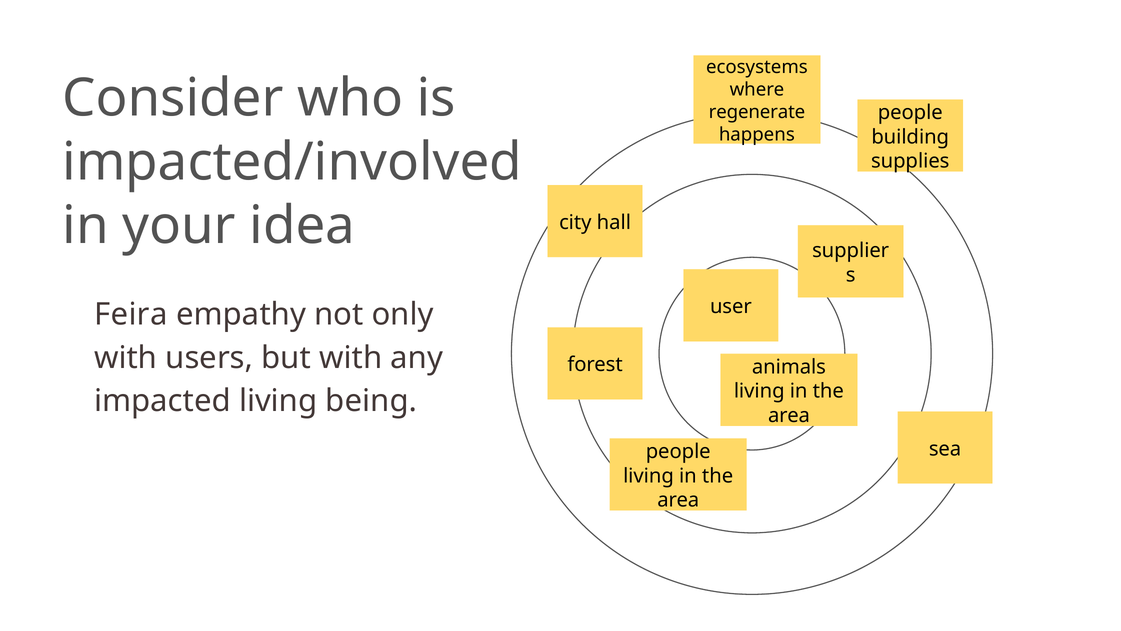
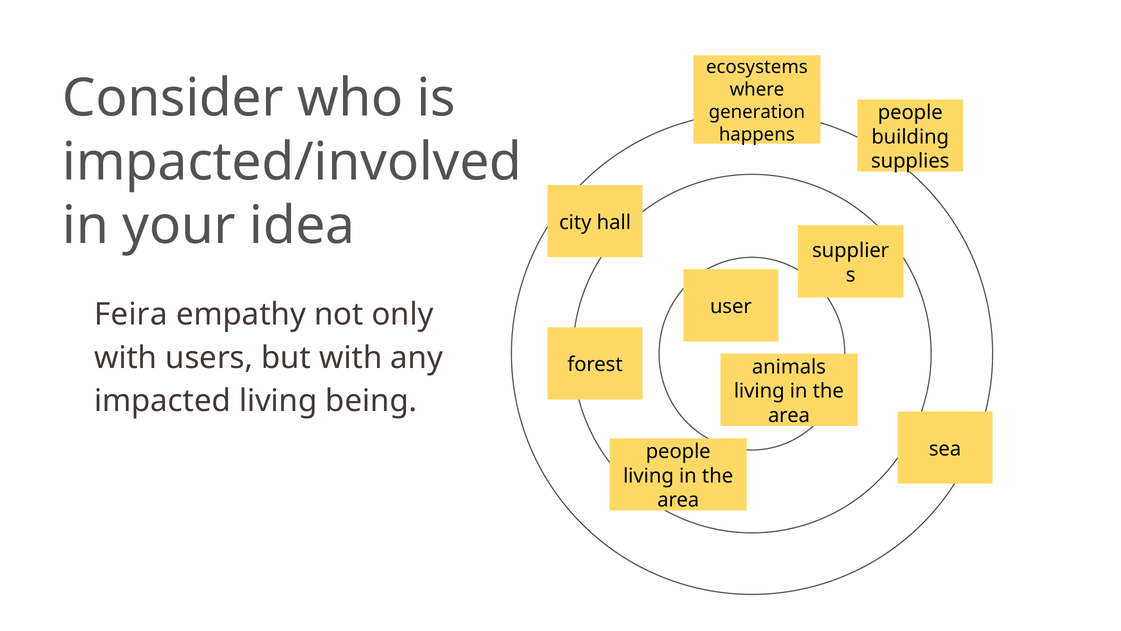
regenerate: regenerate -> generation (757, 112)
